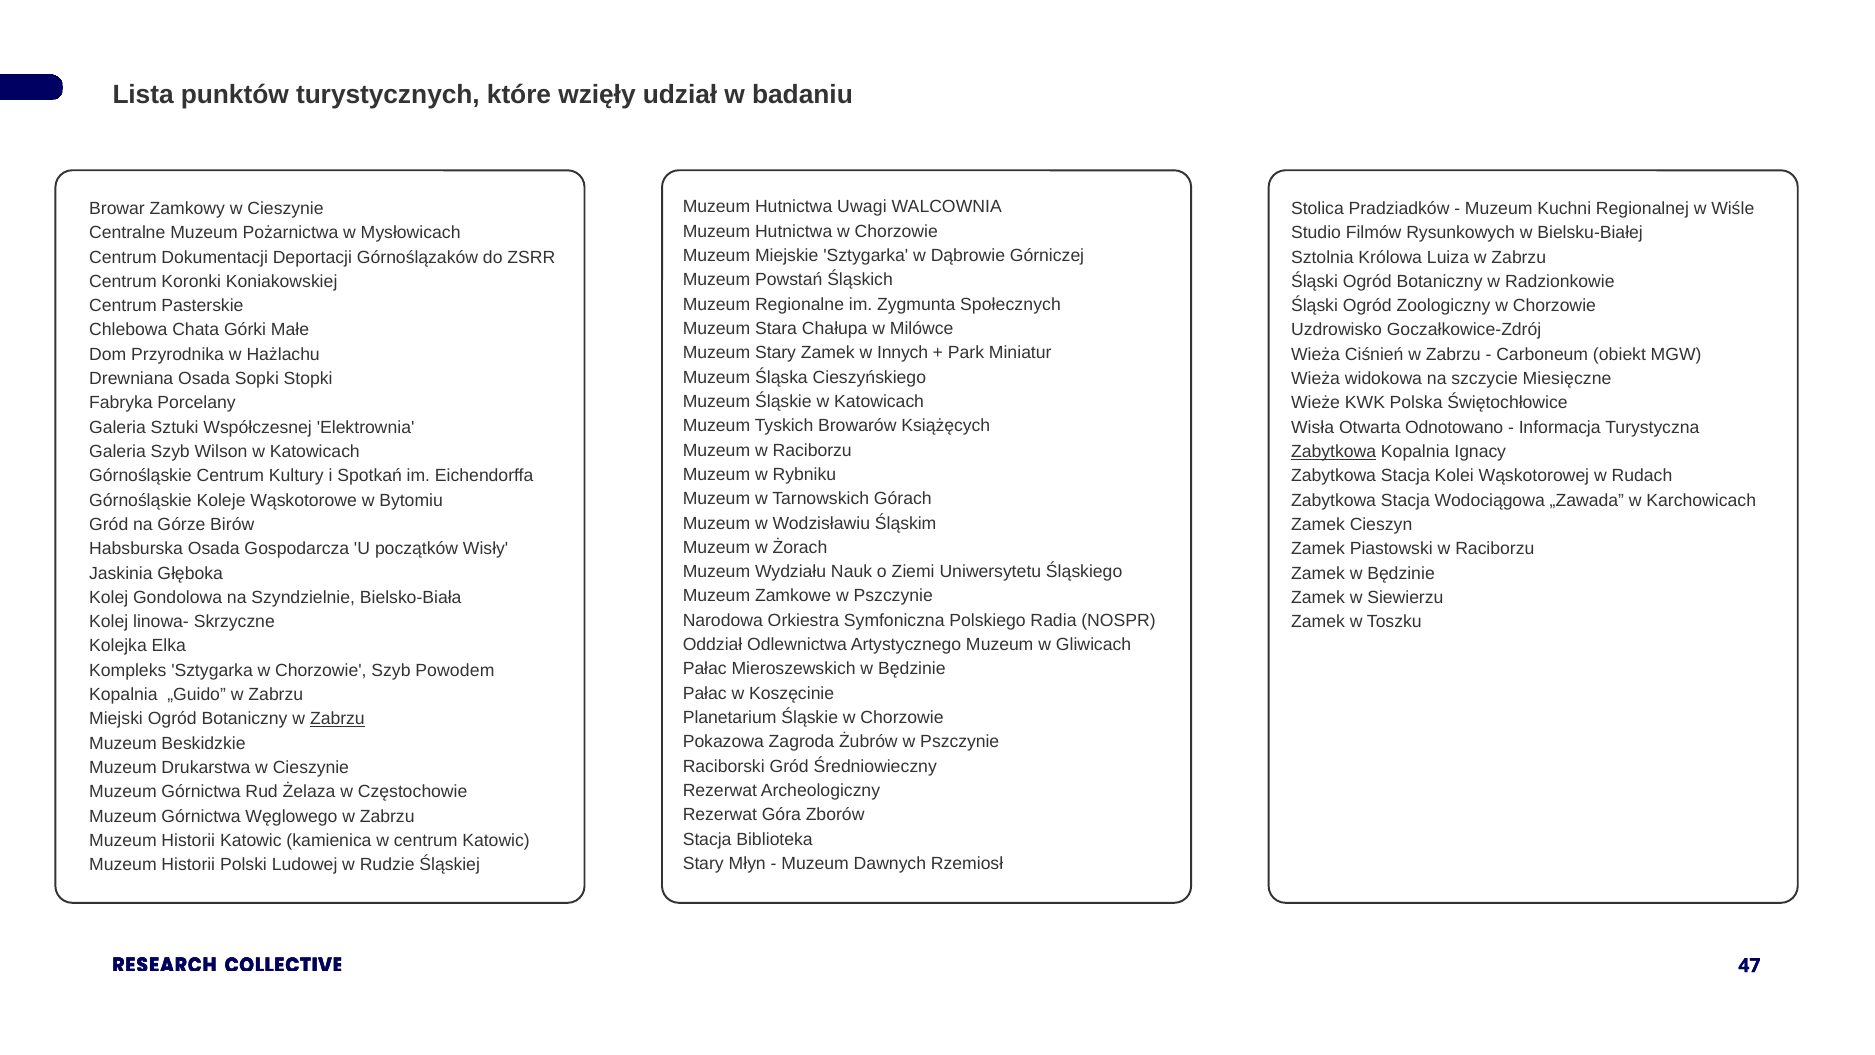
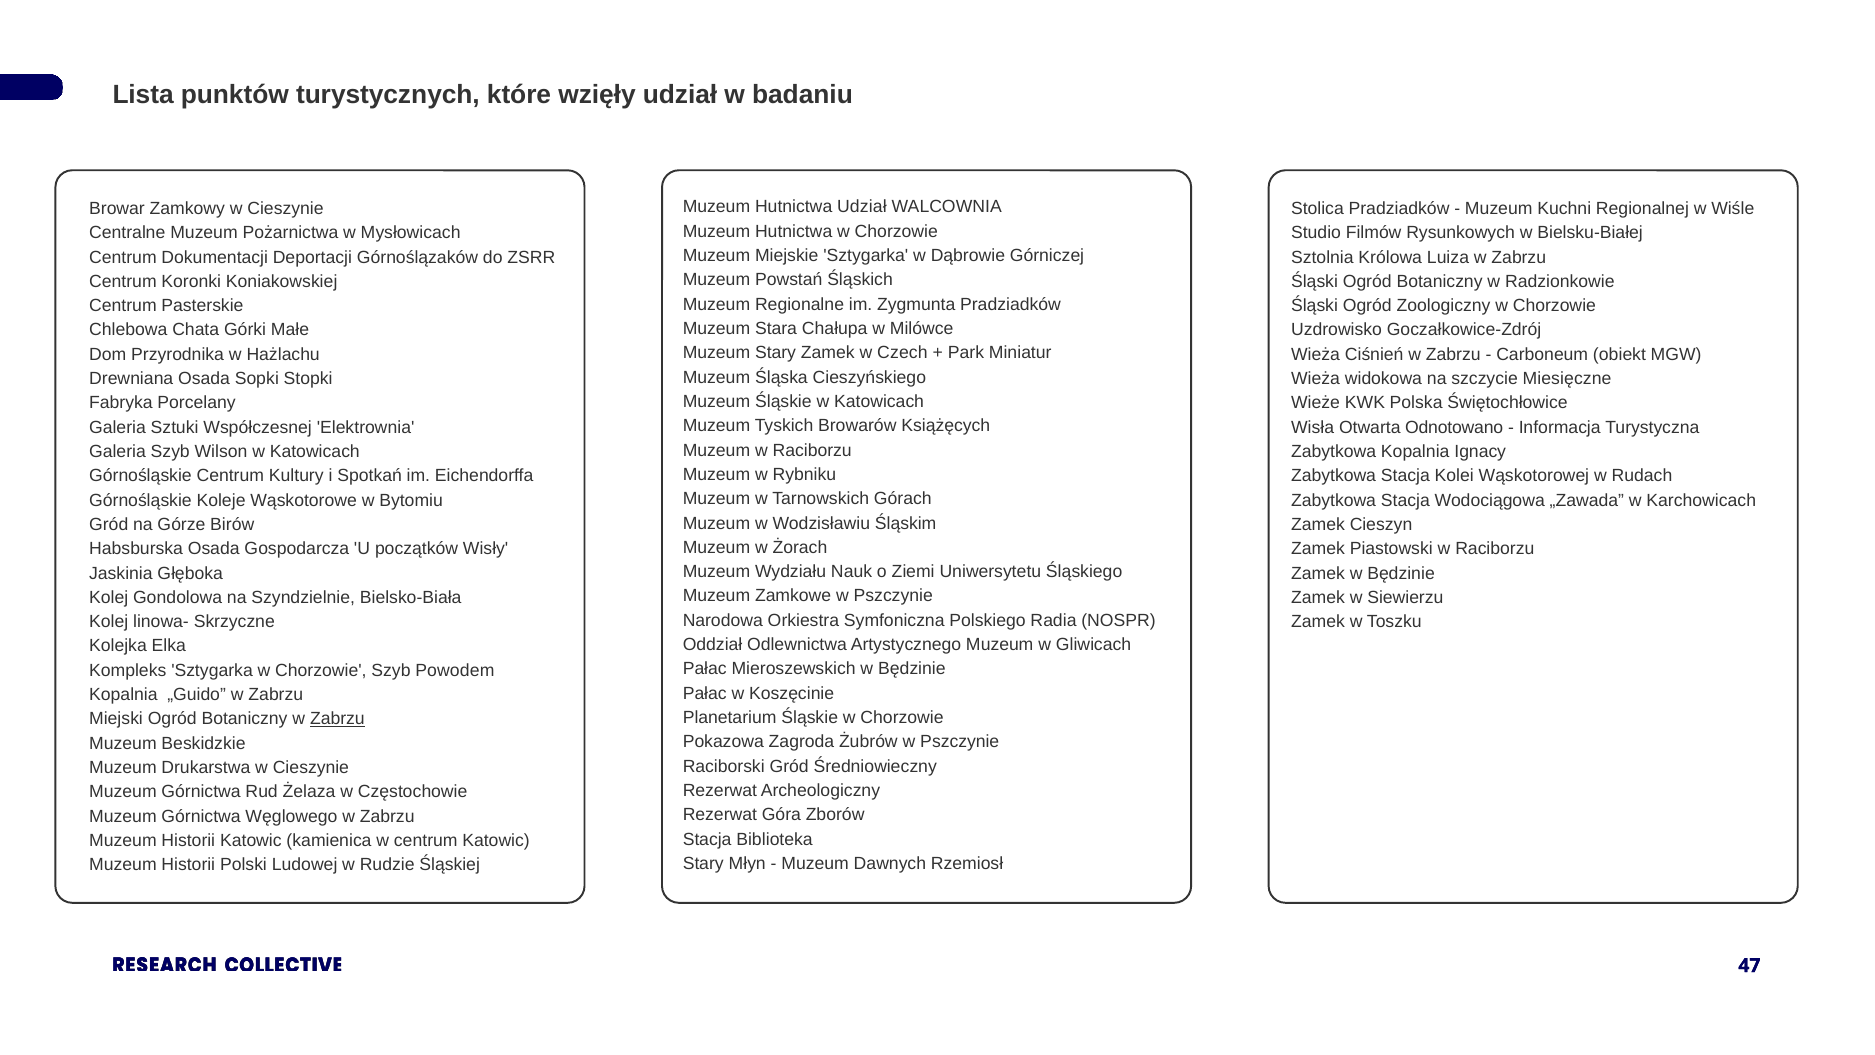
Hutnictwa Uwagi: Uwagi -> Udział (862, 207)
Zygmunta Społecznych: Społecznych -> Pradziadków (1011, 304)
Innych: Innych -> Czech (902, 353)
Zabytkowa underline: present -> none (1334, 452)
